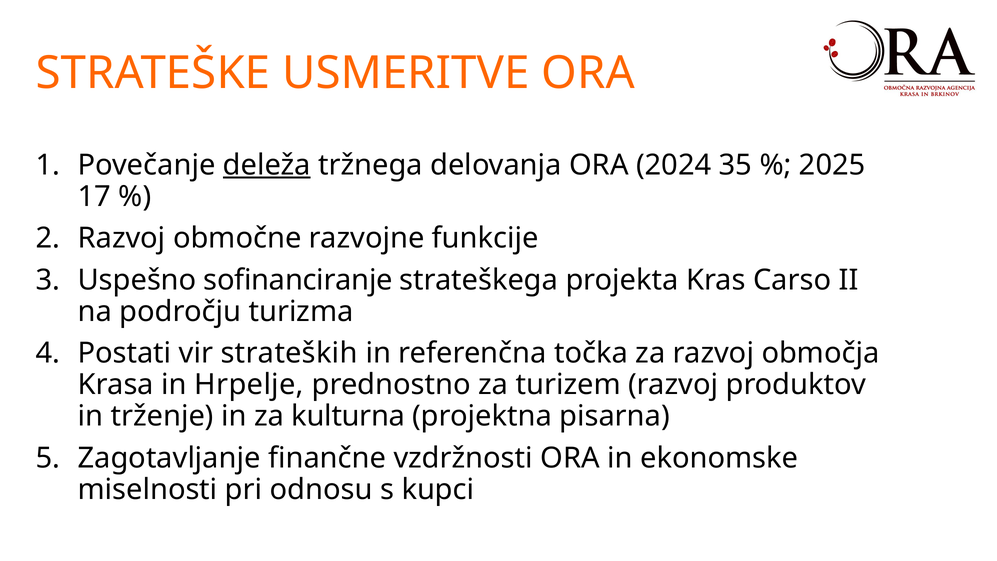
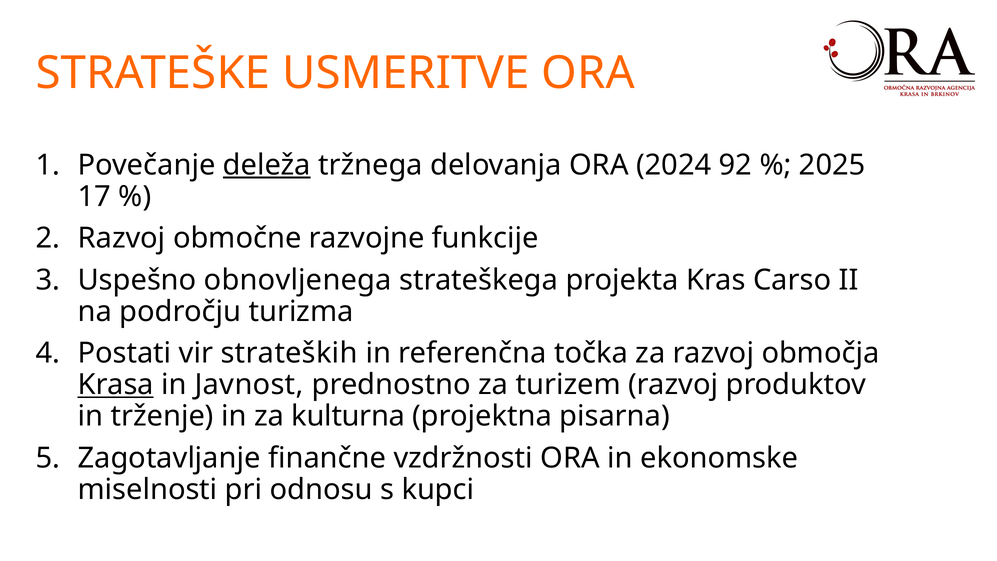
35: 35 -> 92 (735, 165)
sofinanciranje: sofinanciranje -> obnovljenega (298, 280)
Krasa underline: none -> present (116, 385)
Hrpelje: Hrpelje -> Javnost (249, 385)
